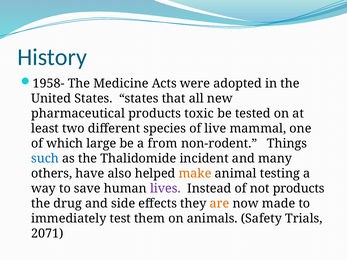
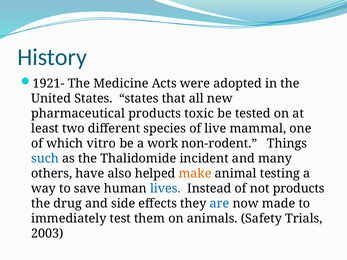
1958-: 1958- -> 1921- (49, 84)
large: large -> vitro (101, 144)
from: from -> work (163, 144)
lives colour: purple -> blue (165, 189)
are colour: orange -> blue (219, 204)
2071: 2071 -> 2003 (47, 234)
